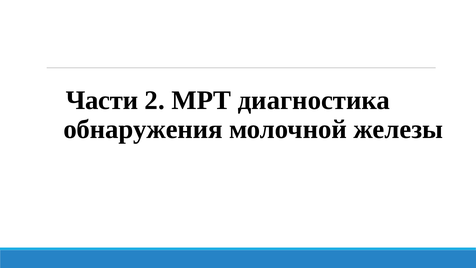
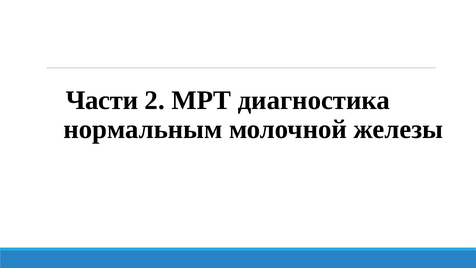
обнаружения: обнаружения -> нормальным (143, 129)
